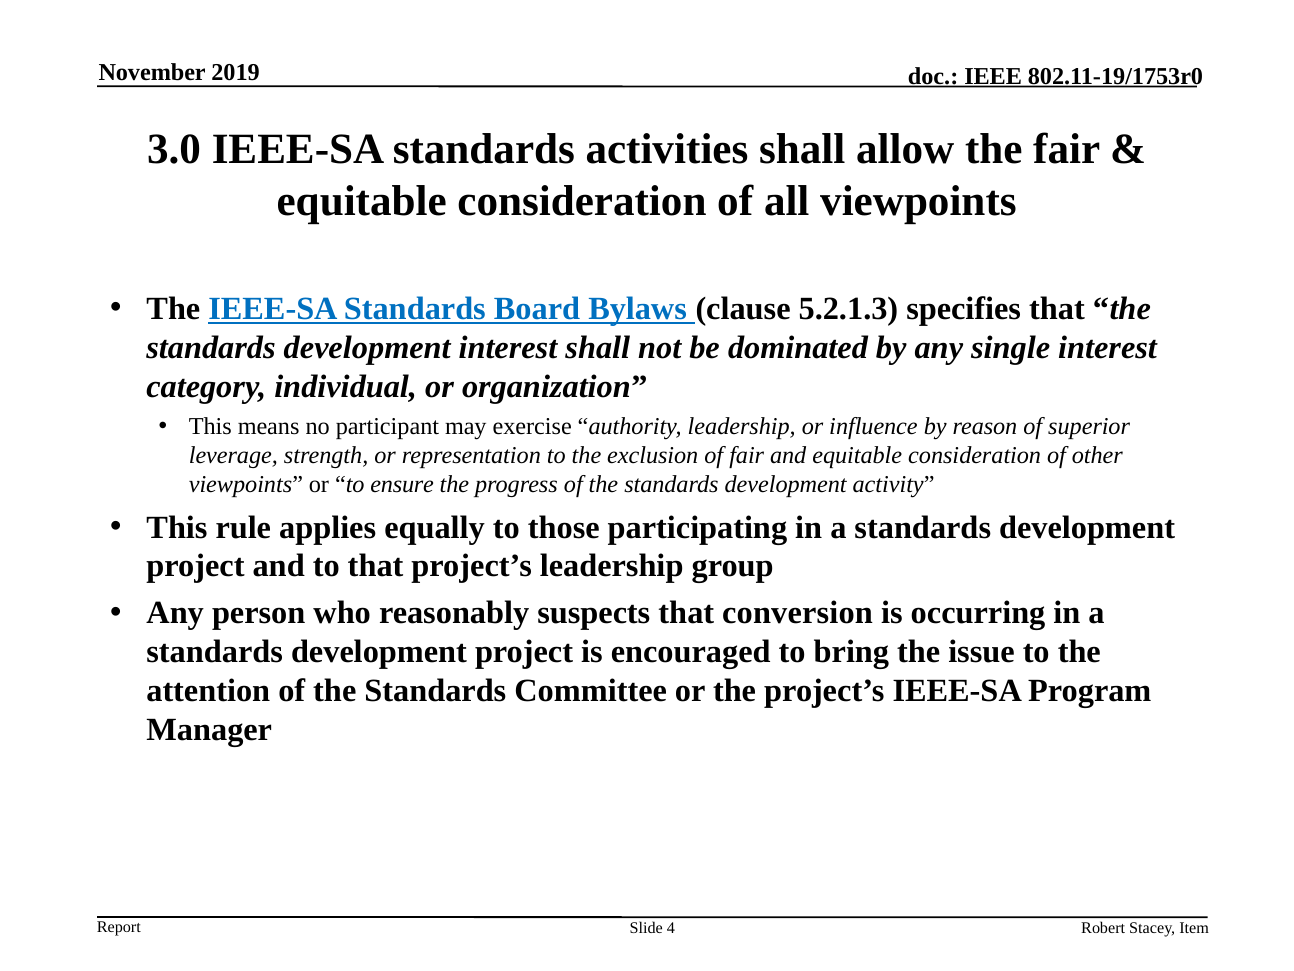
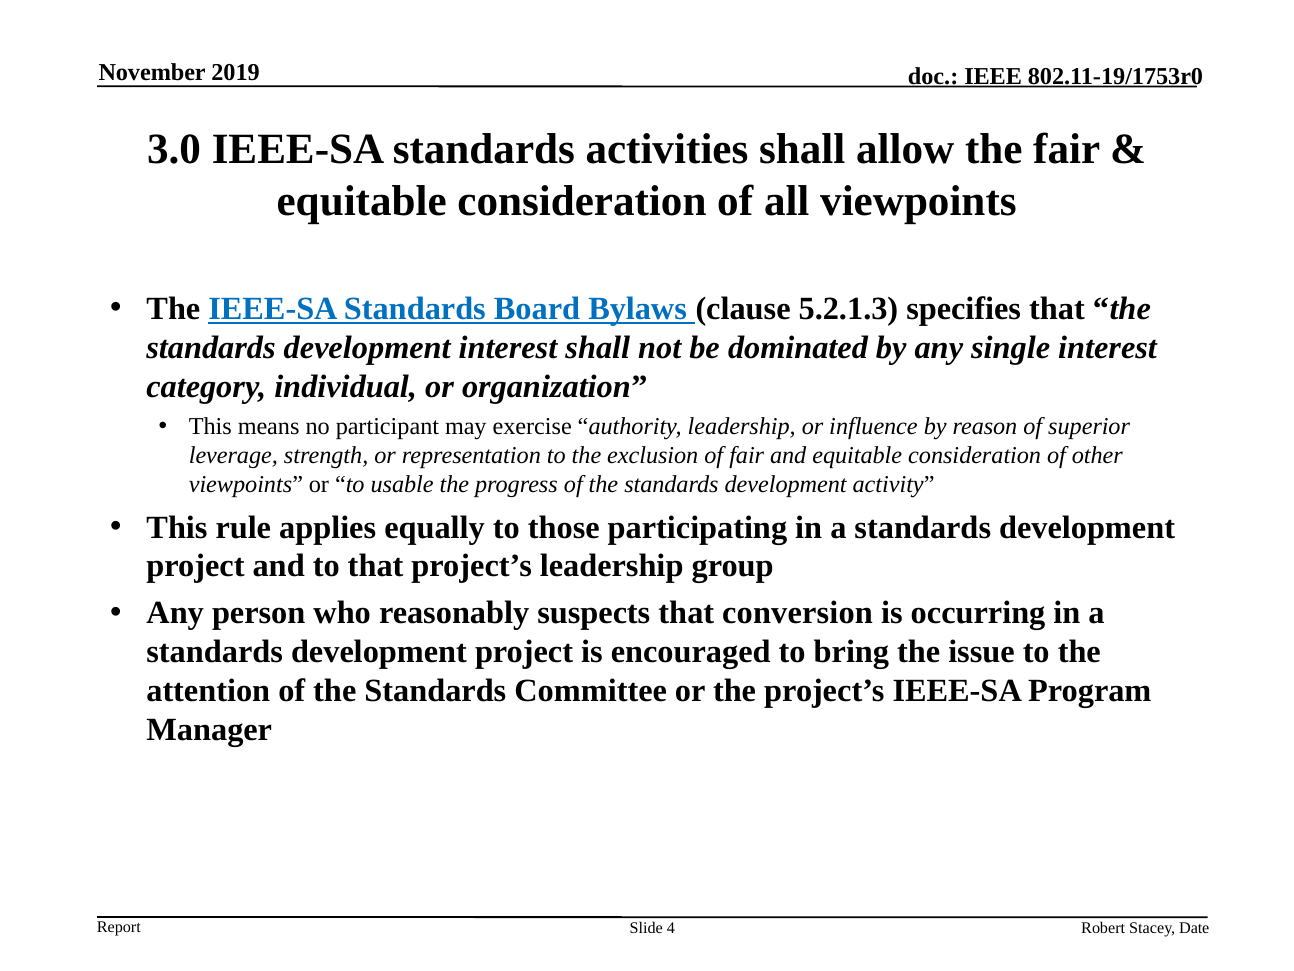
ensure: ensure -> usable (402, 484)
Item: Item -> Date (1194, 927)
